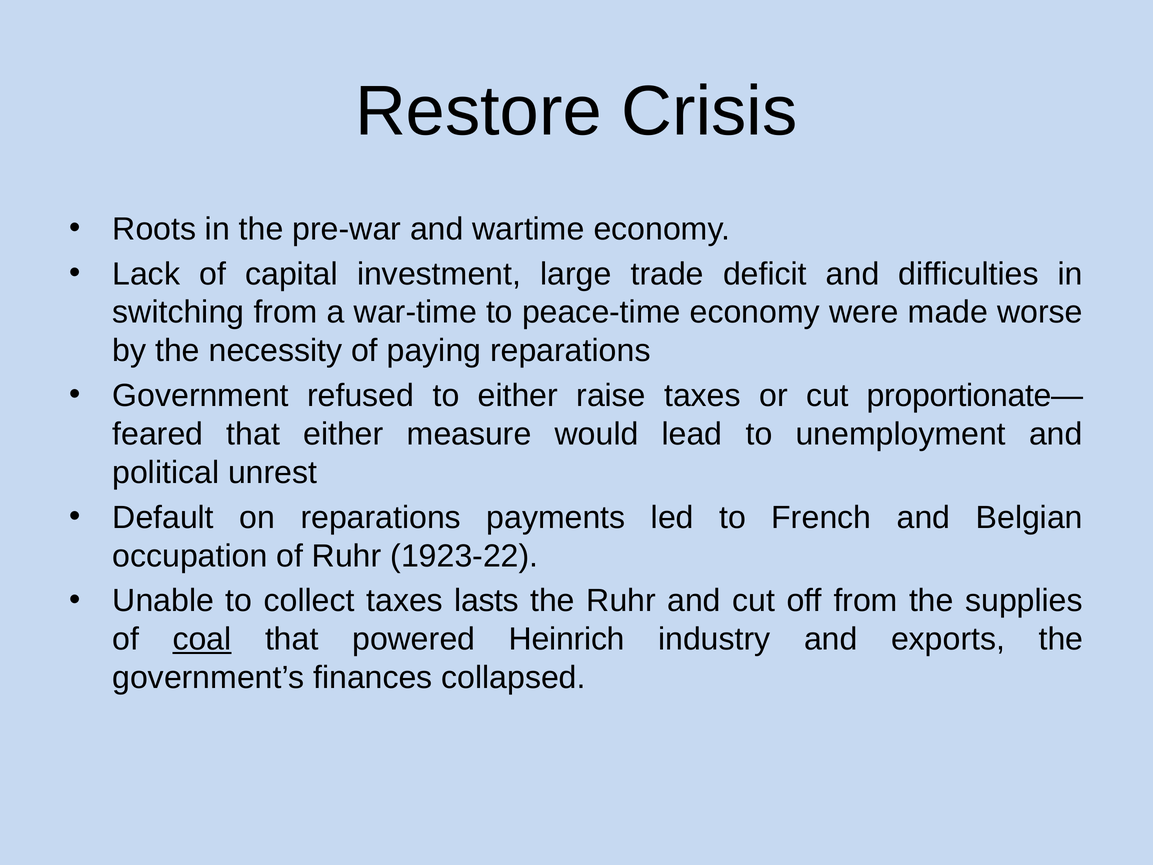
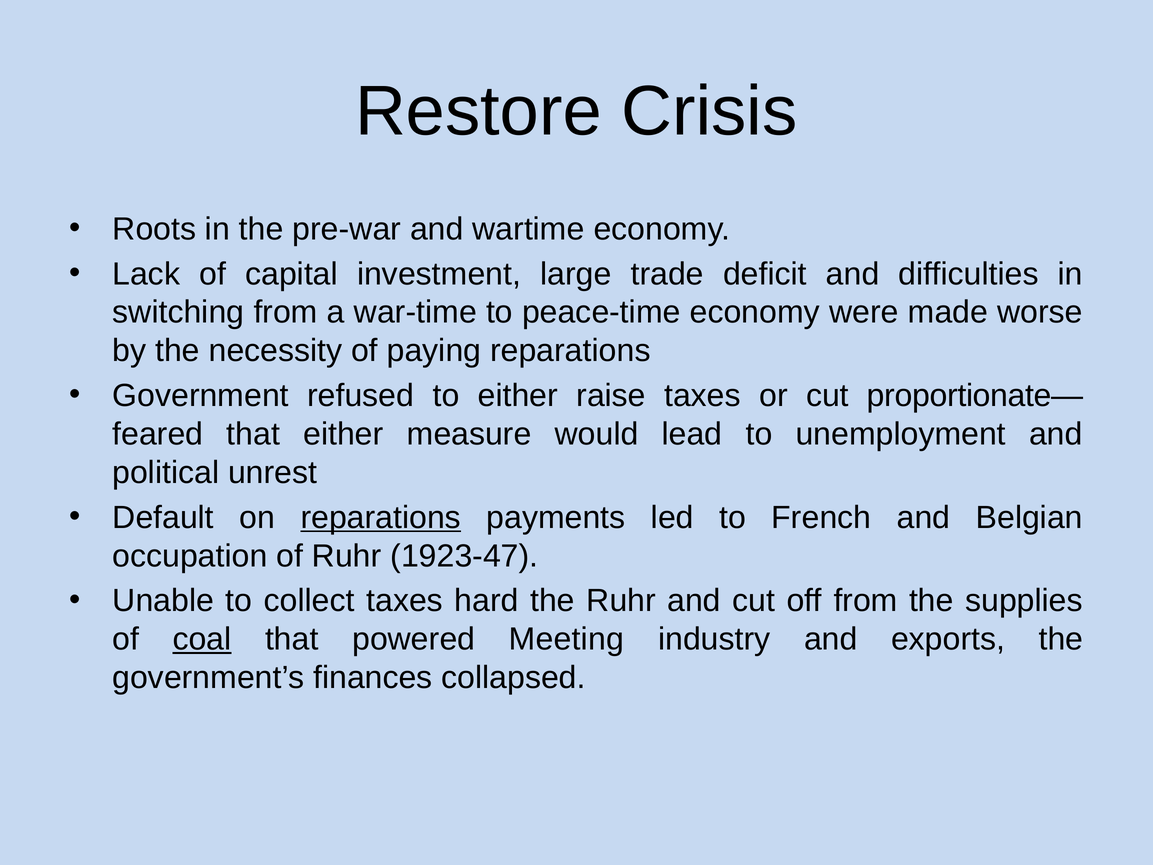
reparations underline: none -> present (381, 517)
1923-22: 1923-22 -> 1923-47 (464, 556)
lasts: lasts -> hard (487, 601)
Heinrich: Heinrich -> Meeting (567, 639)
